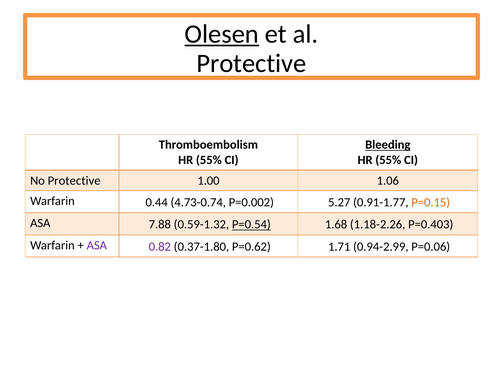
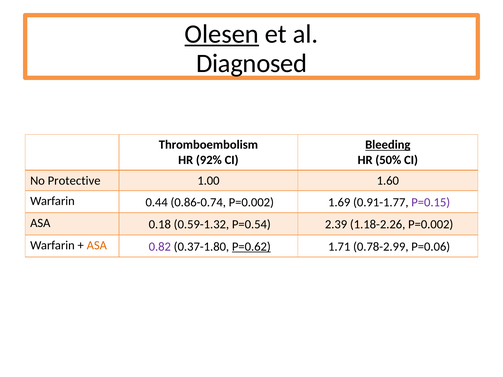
Protective: Protective -> Diagnosed (252, 63)
55%: 55% -> 92% (209, 160)
55%: 55% -> 50% (388, 160)
1.06: 1.06 -> 1.60 (388, 181)
4.73-0.74: 4.73-0.74 -> 0.86-0.74 (198, 202)
5.27: 5.27 -> 1.69 (339, 202)
P=0.15 colour: orange -> purple (431, 202)
7.88: 7.88 -> 0.18 (160, 225)
P=0.54 underline: present -> none (251, 225)
1.68: 1.68 -> 2.39 (336, 225)
1.18-2.26 P=0.403: P=0.403 -> P=0.002 (431, 225)
ASA colour: purple -> orange (97, 245)
P=0.62 underline: none -> present (251, 247)
0.94-2.99: 0.94-2.99 -> 0.78-2.99 (381, 247)
